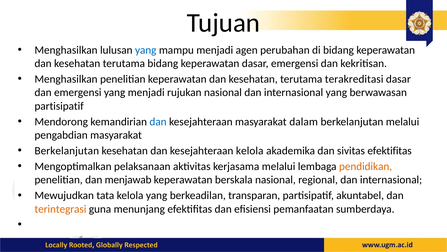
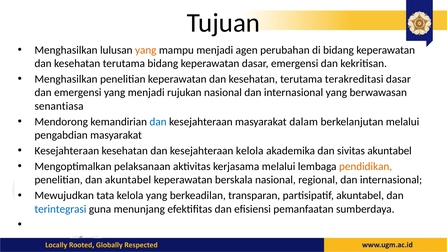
yang colour: blue -> orange (146, 50)
partisipatif: partisipatif -> senantiasa (59, 106)
Berkelanjutan: Berkelanjutan -> Kesejahteraan (67, 150)
sivitas efektifitas: efektifitas -> akuntabel (390, 150)
dan menjawab: menjawab -> akuntabel (128, 180)
terintegrasi colour: orange -> blue (60, 209)
